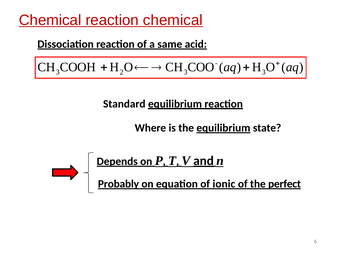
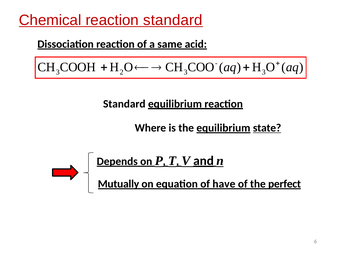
reaction chemical: chemical -> standard (173, 20)
state underline: none -> present (267, 128)
Probably: Probably -> Mutually (118, 184)
ionic: ionic -> have (224, 184)
